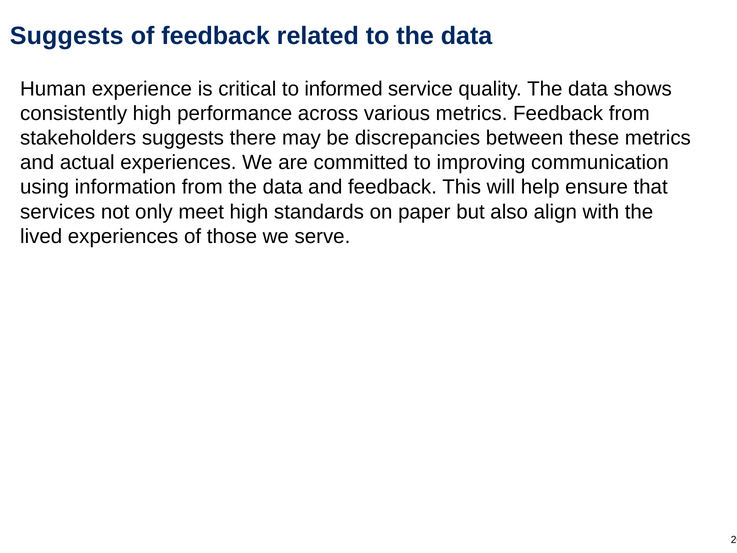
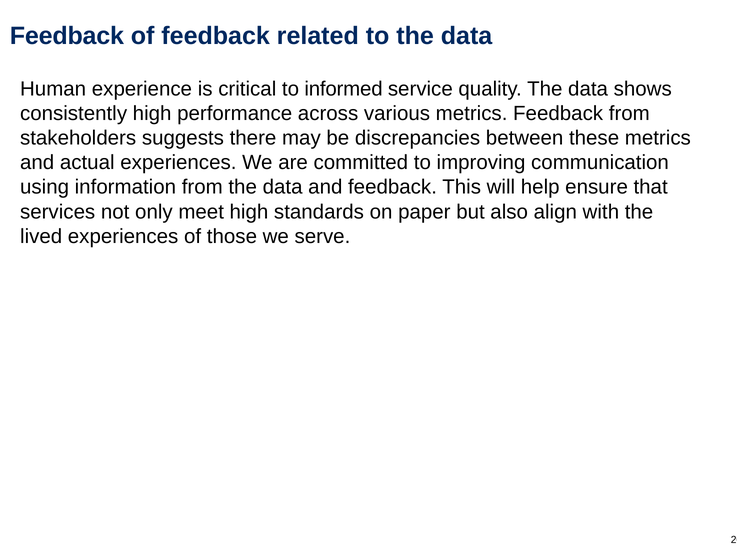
Suggests: Suggests -> Feedback (67, 36)
